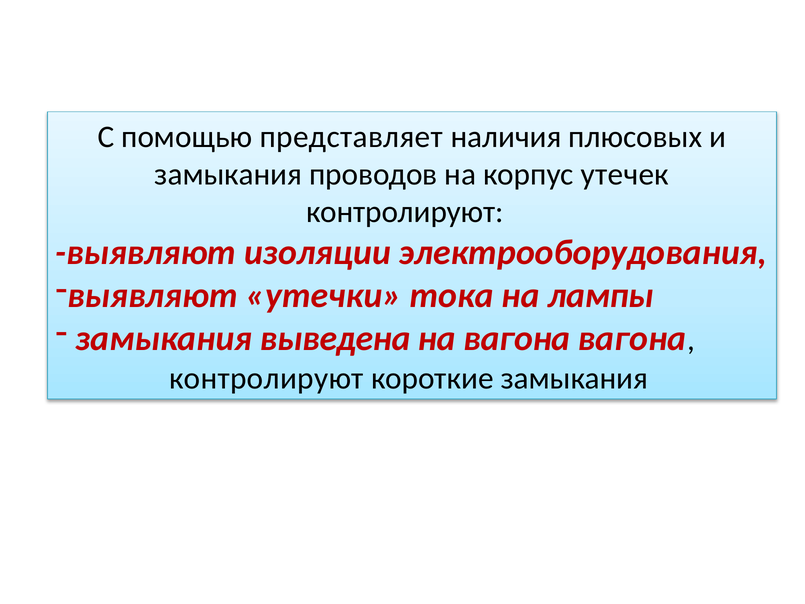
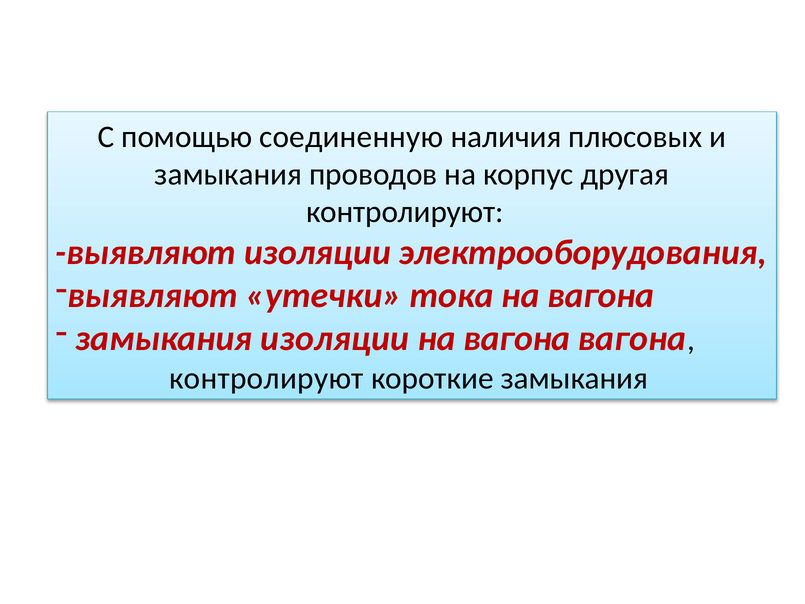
представляет: представляет -> соединенную (351, 137)
утечек: утечек -> другая (625, 174)
тока на лампы: лампы -> вагона (601, 295)
замыкания выведена: выведена -> изоляции (335, 338)
